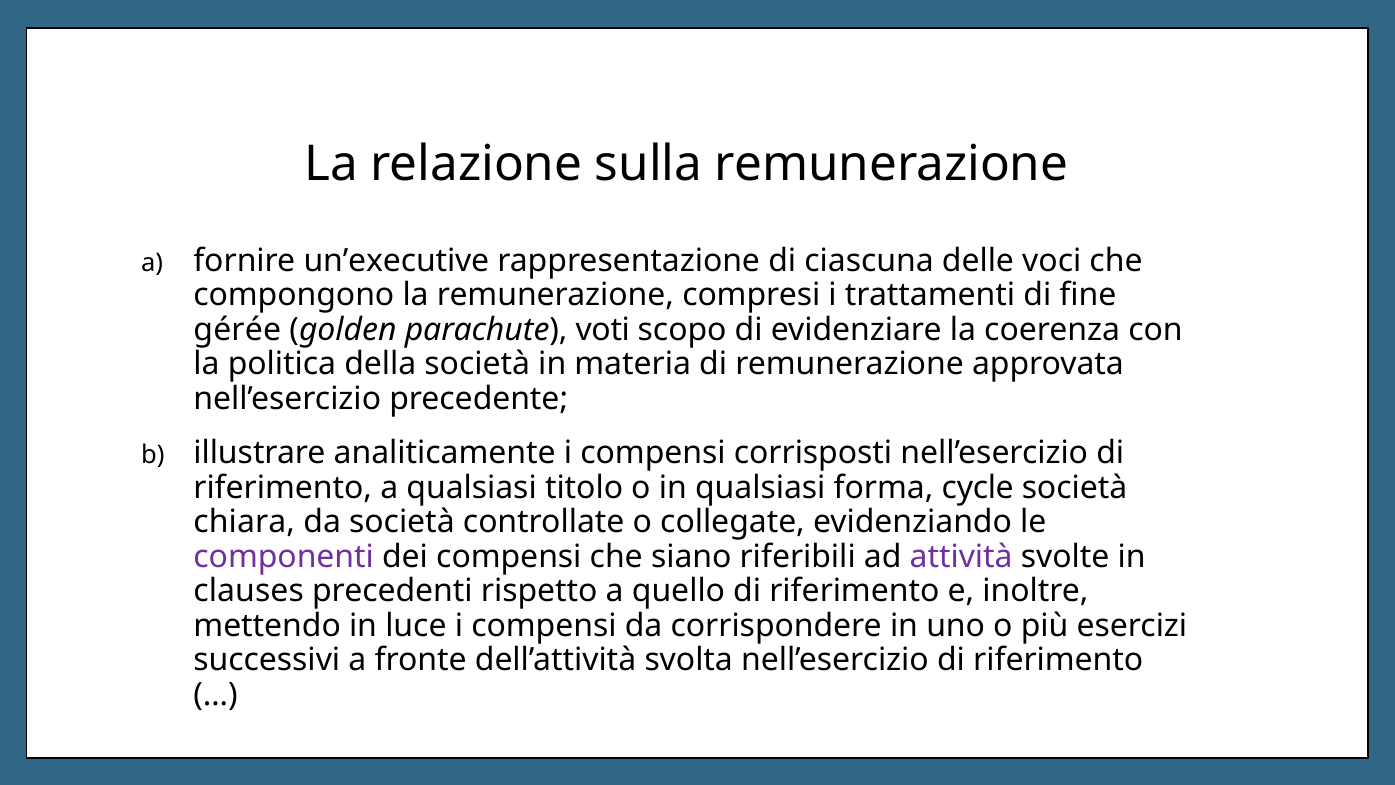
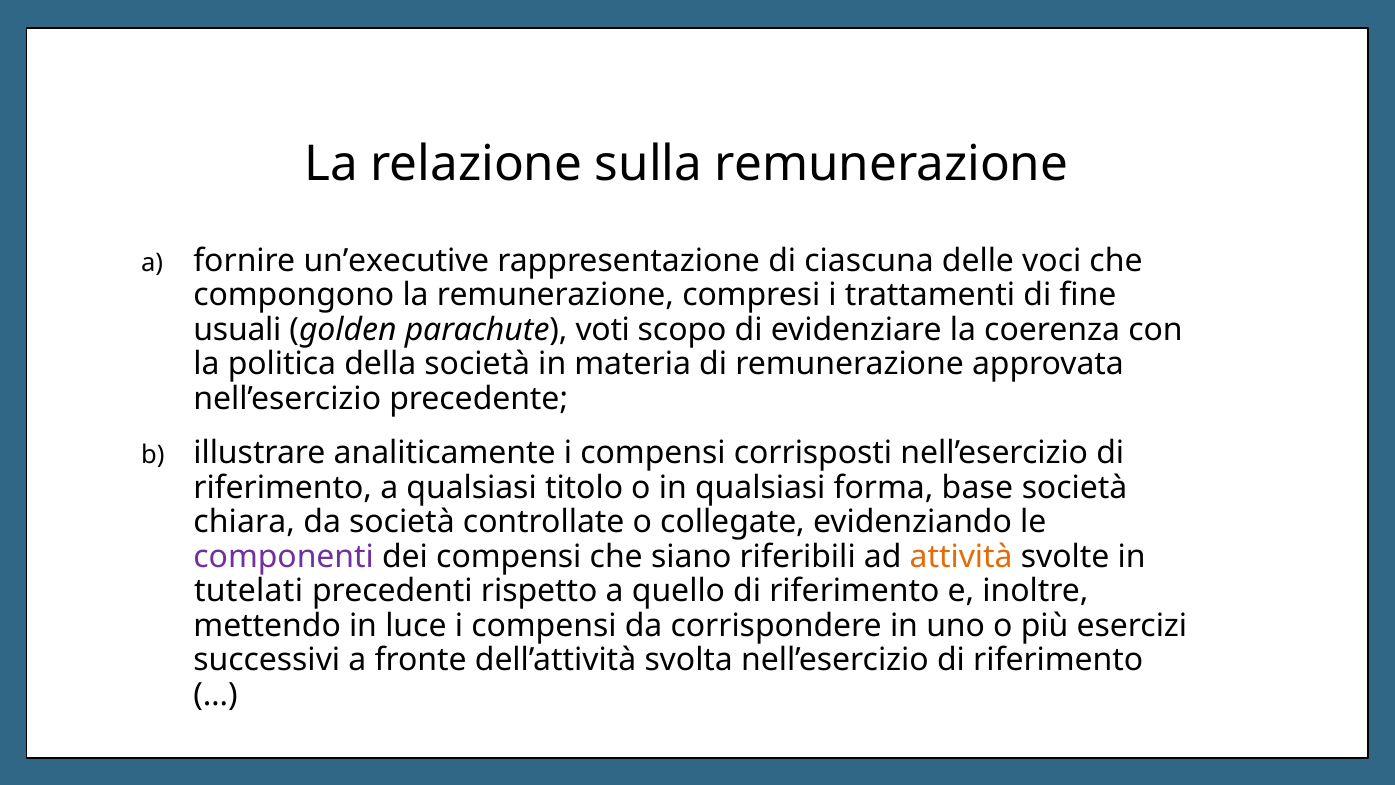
gérée: gérée -> usuali (237, 329)
cycle: cycle -> base (977, 488)
attività colour: purple -> orange (961, 557)
clauses: clauses -> tutelati (249, 591)
